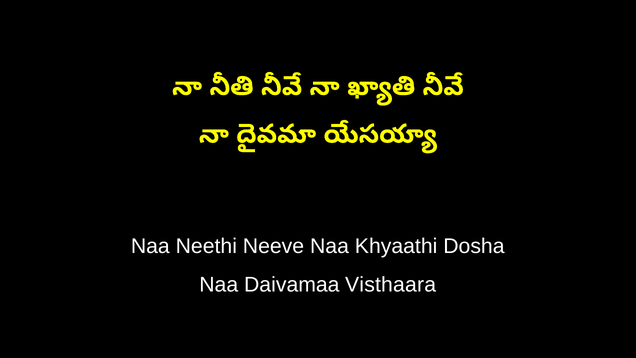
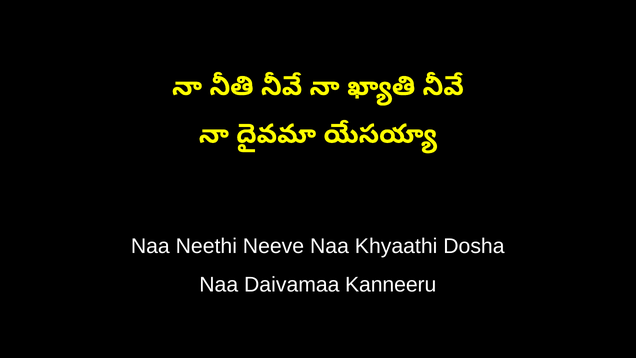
Visthaara: Visthaara -> Kanneeru (391, 284)
